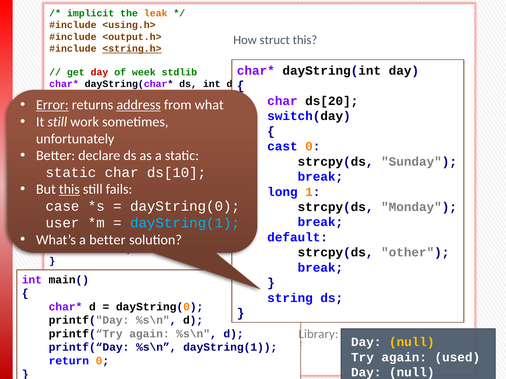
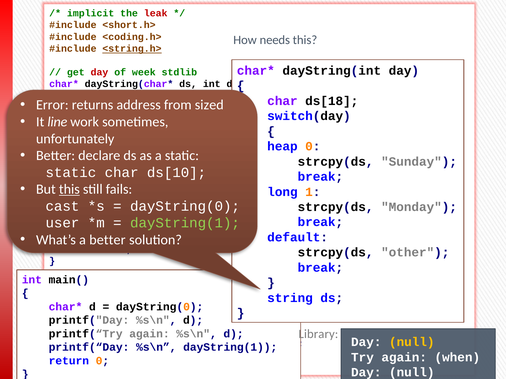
leak colour: orange -> red (156, 13)
<using.h>: <using.h> -> <short.h> (129, 25)
<output.h>: <output.h> -> <coding.h> (132, 37)
struct: struct -> needs (275, 40)
ds[20: ds[20 -> ds[18 (332, 101)
Error underline: present -> none (52, 105)
address underline: present -> none (139, 105)
what: what -> sized (209, 105)
It still: still -> line (57, 122)
cast: cast -> heap (282, 147)
case: case -> cast (62, 206)
dayString(1 colour: light blue -> light green (185, 223)
used: used -> when (457, 358)
